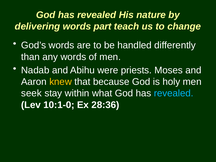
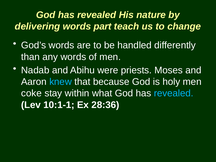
knew colour: yellow -> light blue (61, 82)
seek: seek -> coke (31, 93)
10:1-0: 10:1-0 -> 10:1-1 (59, 105)
